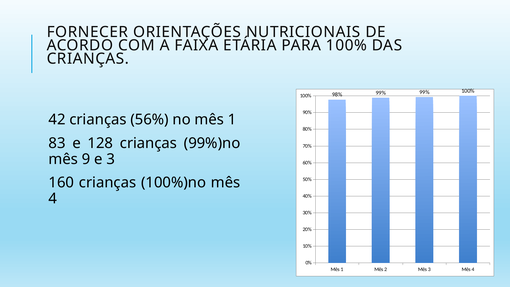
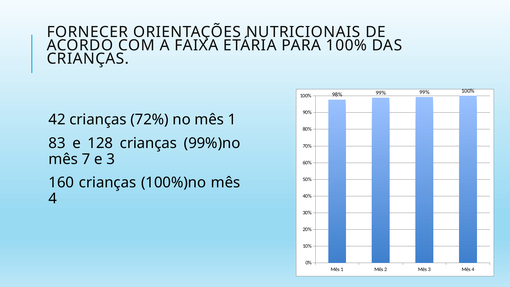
56%: 56% -> 72% (150, 120)
9: 9 -> 7 (86, 159)
